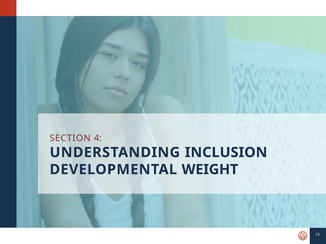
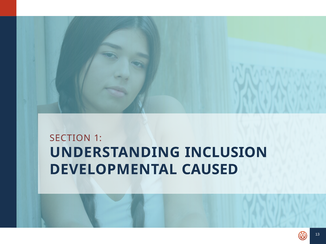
4: 4 -> 1 (98, 138)
WEIGHT: WEIGHT -> CAUSED (210, 170)
